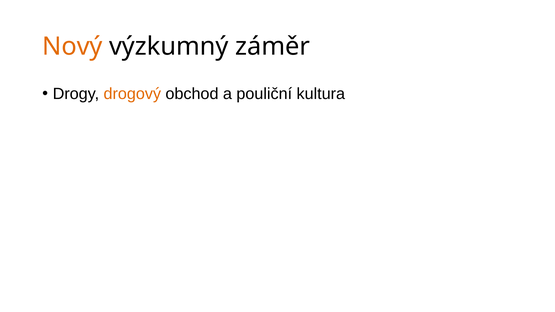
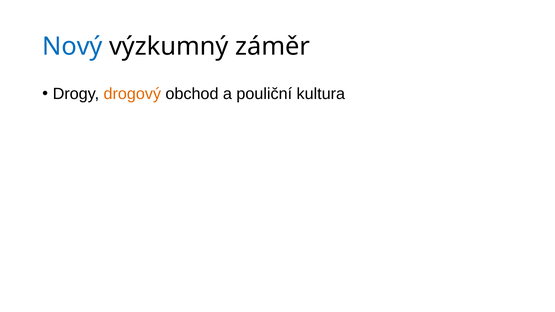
Nový colour: orange -> blue (72, 47)
